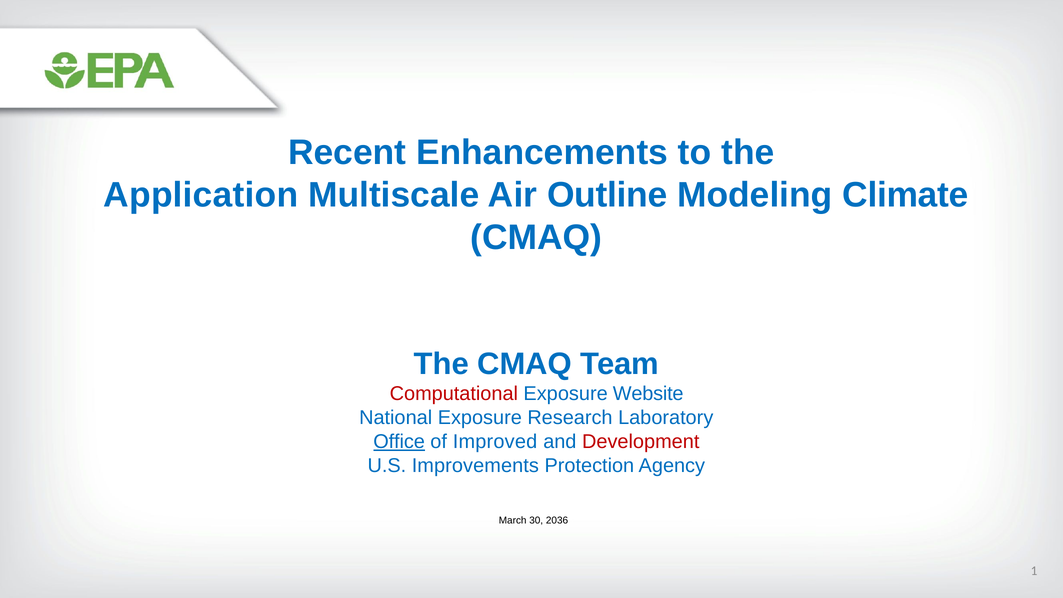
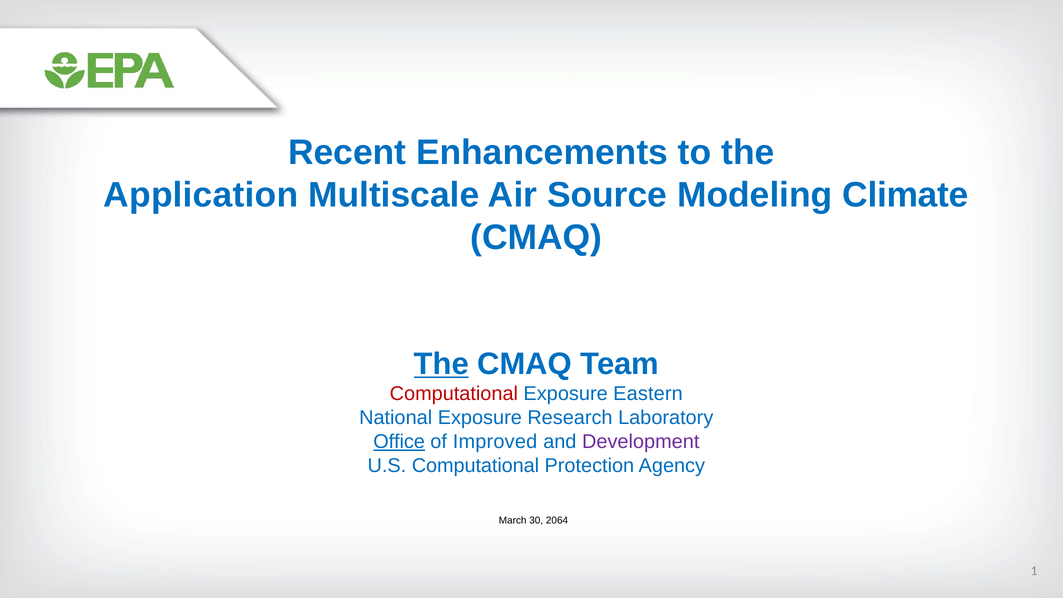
Outline: Outline -> Source (607, 195)
The underline: none -> present (441, 364)
Website: Website -> Eastern (648, 394)
Development colour: red -> purple (641, 442)
U.S Improvements: Improvements -> Computational (475, 465)
2036: 2036 -> 2064 (557, 520)
